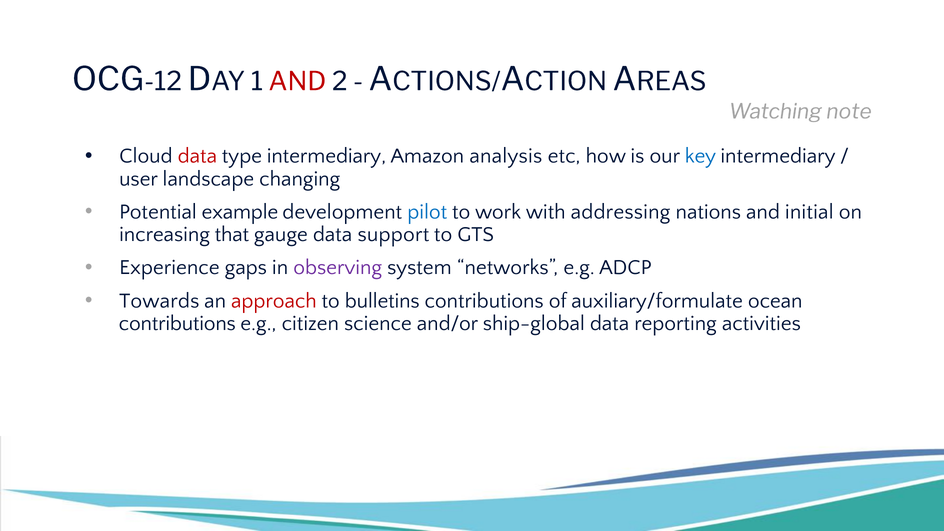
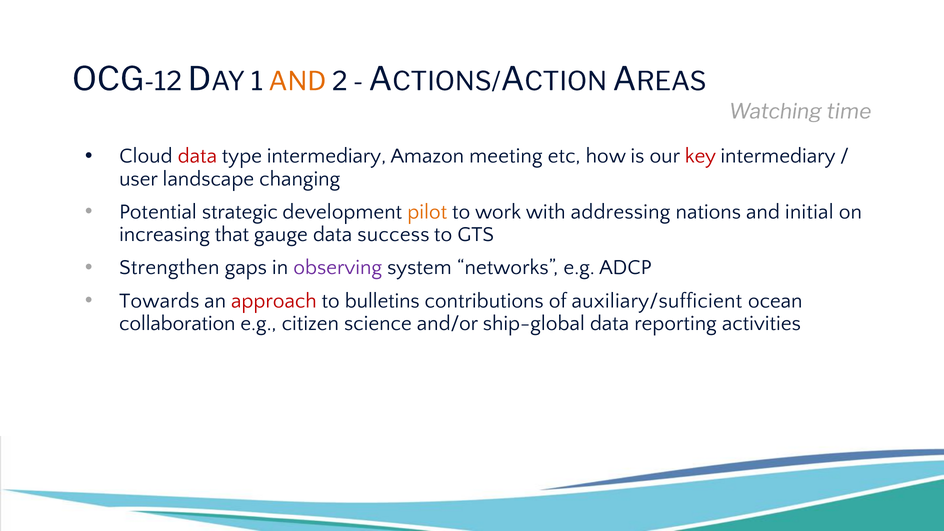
AND colour: red -> orange (297, 82)
note: note -> time (849, 112)
analysis: analysis -> meeting (506, 156)
key colour: blue -> red (700, 156)
example: example -> strategic (240, 212)
pilot colour: blue -> orange (427, 212)
support: support -> success (393, 234)
Experience: Experience -> Strengthen (169, 268)
auxiliary/formulate: auxiliary/formulate -> auxiliary/sufficient (657, 301)
contributions: contributions -> collaboration (177, 323)
